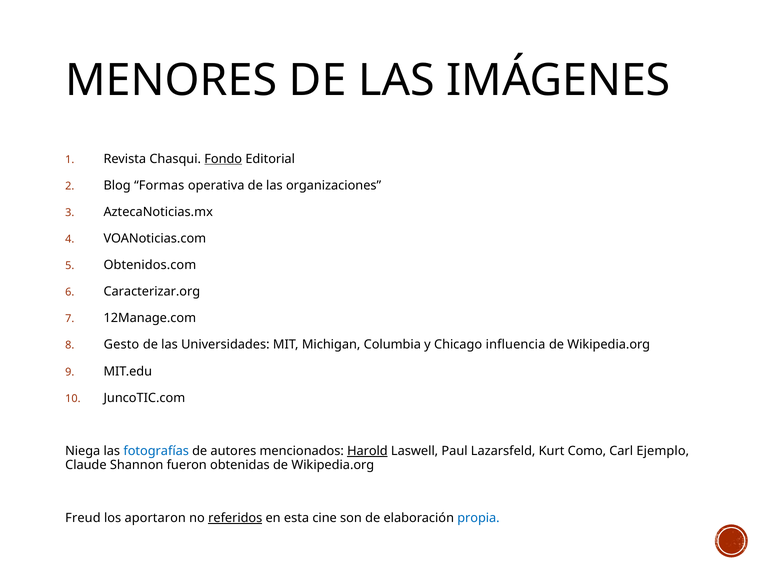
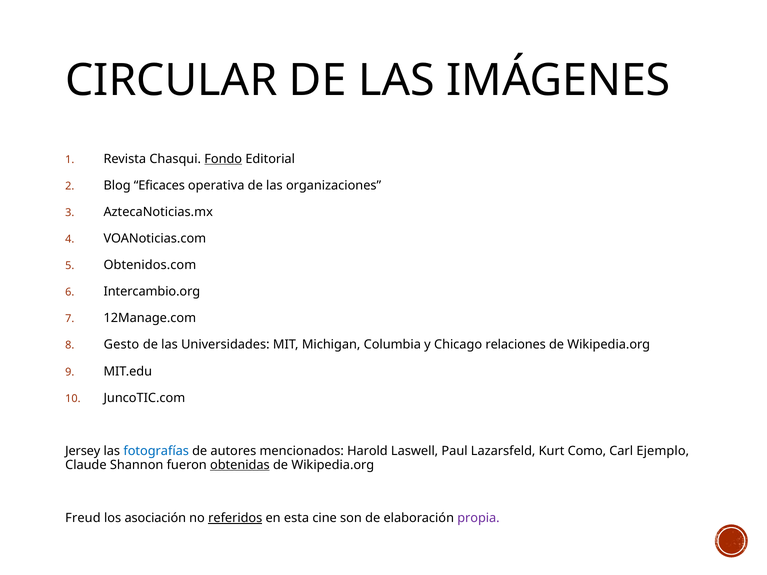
MENORES: MENORES -> CIRCULAR (171, 80)
Formas: Formas -> Eficaces (159, 185)
Caracterizar.org: Caracterizar.org -> Intercambio.org (152, 292)
influencia: influencia -> relaciones (516, 345)
Niega: Niega -> Jersey (83, 451)
Harold underline: present -> none (367, 451)
obtenidas underline: none -> present (240, 465)
aportaron: aportaron -> asociación (155, 518)
propia colour: blue -> purple (478, 518)
